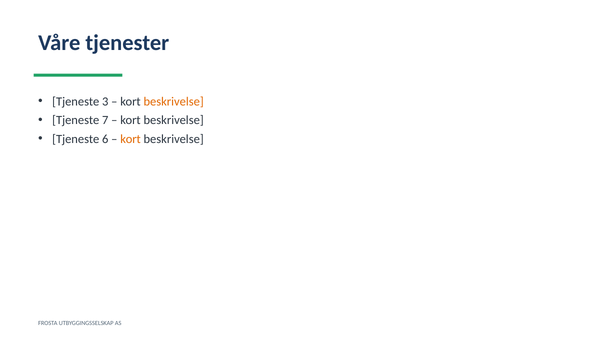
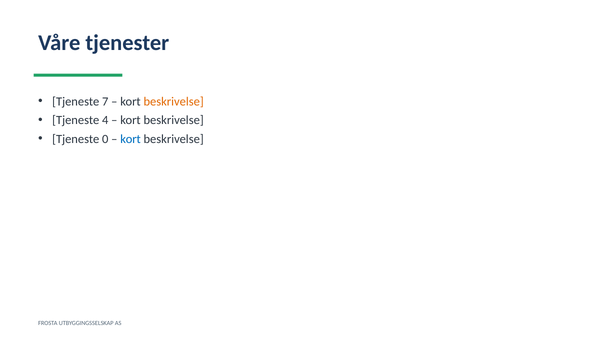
3: 3 -> 7 (105, 102)
7: 7 -> 4 (105, 120)
6: 6 -> 0 (105, 139)
kort colour: orange -> blue (131, 139)
